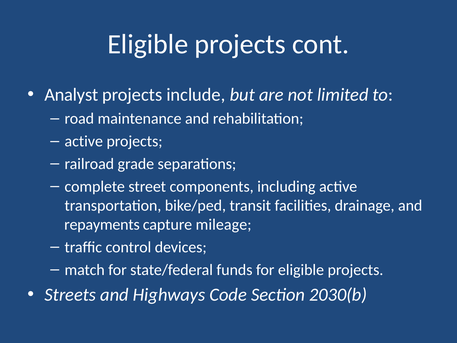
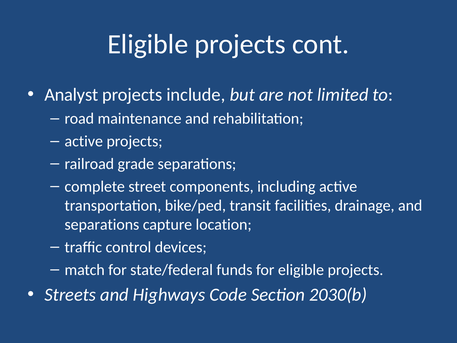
repayments: repayments -> separations (102, 224)
mileage: mileage -> location (224, 224)
